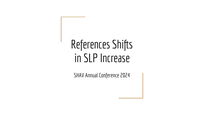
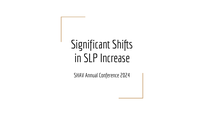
References: References -> Significant (91, 44)
